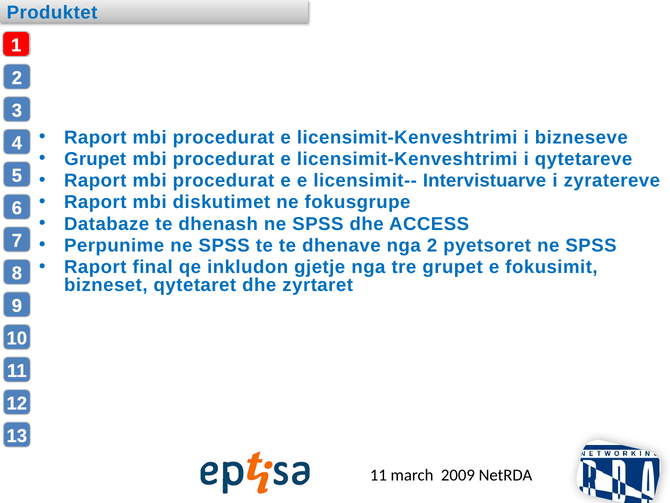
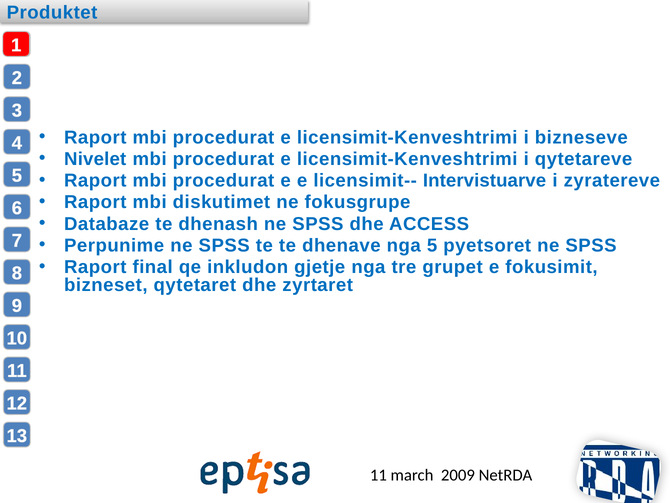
Grupet: Grupet -> Nivelet (95, 159)
nga 2: 2 -> 5 (432, 245)
